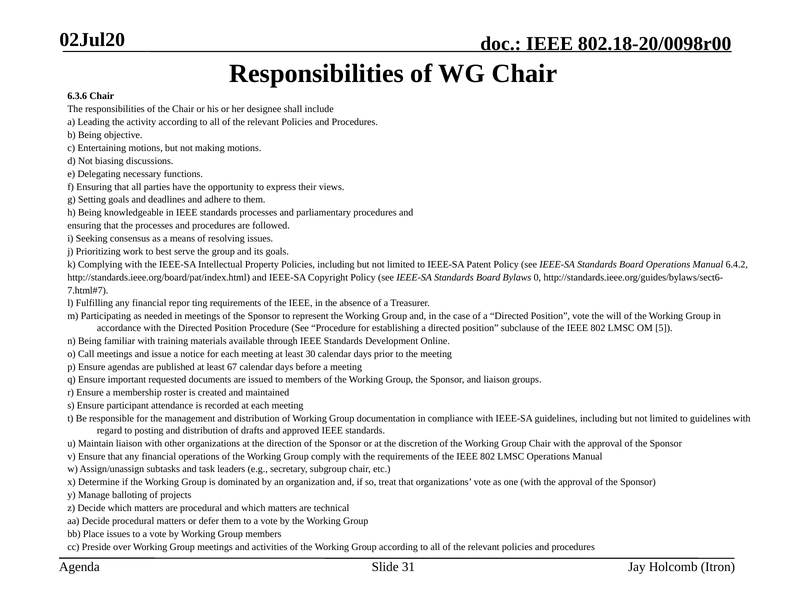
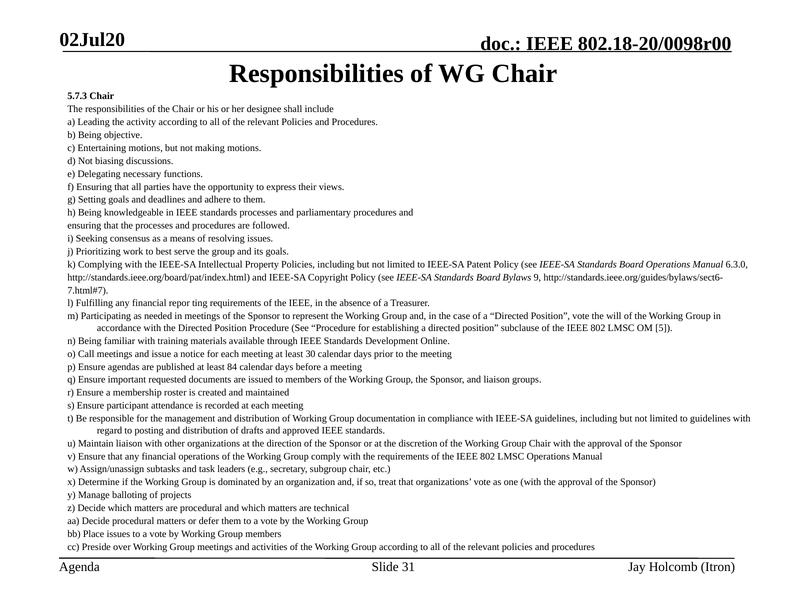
6.3.6: 6.3.6 -> 5.7.3 (77, 96)
6.4.2: 6.4.2 -> 6.3.0 (737, 264)
0: 0 -> 9 (537, 277)
67: 67 -> 84 (232, 366)
